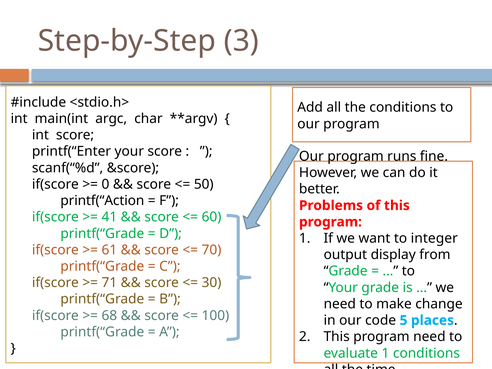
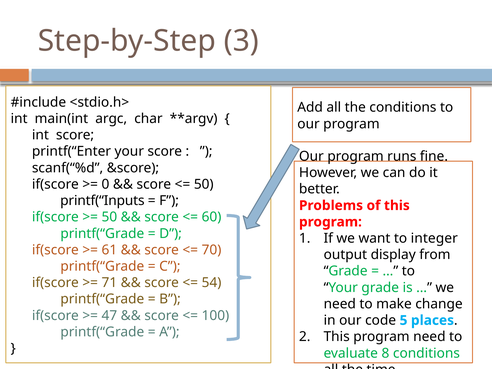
printf(“Action: printf(“Action -> printf(“Inputs (102, 201)
41: 41 -> 50 (109, 217)
30: 30 -> 54 (212, 283)
68: 68 -> 47 (109, 316)
evaluate 1: 1 -> 8 (385, 353)
